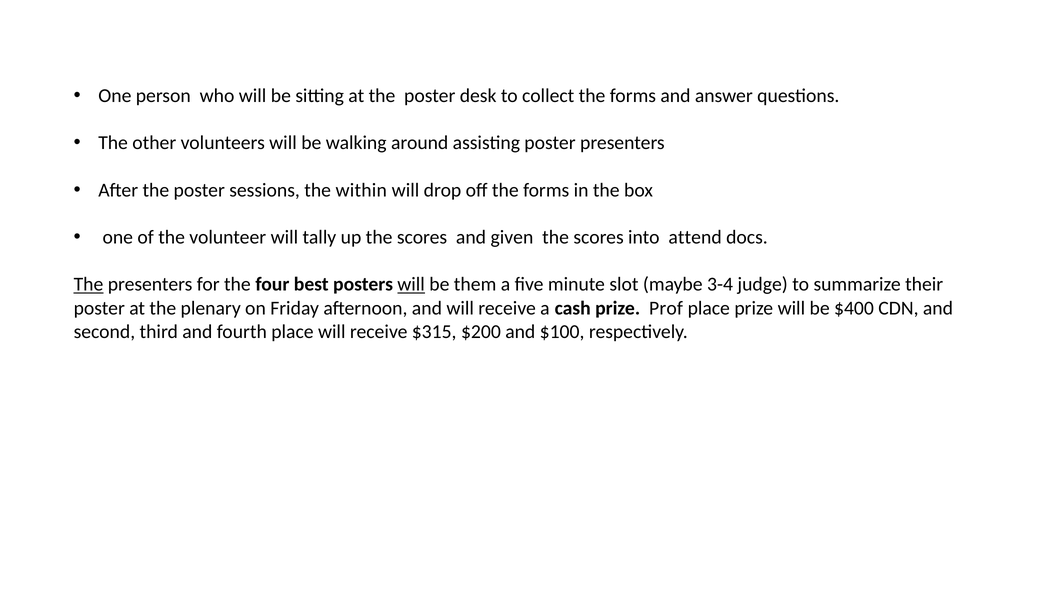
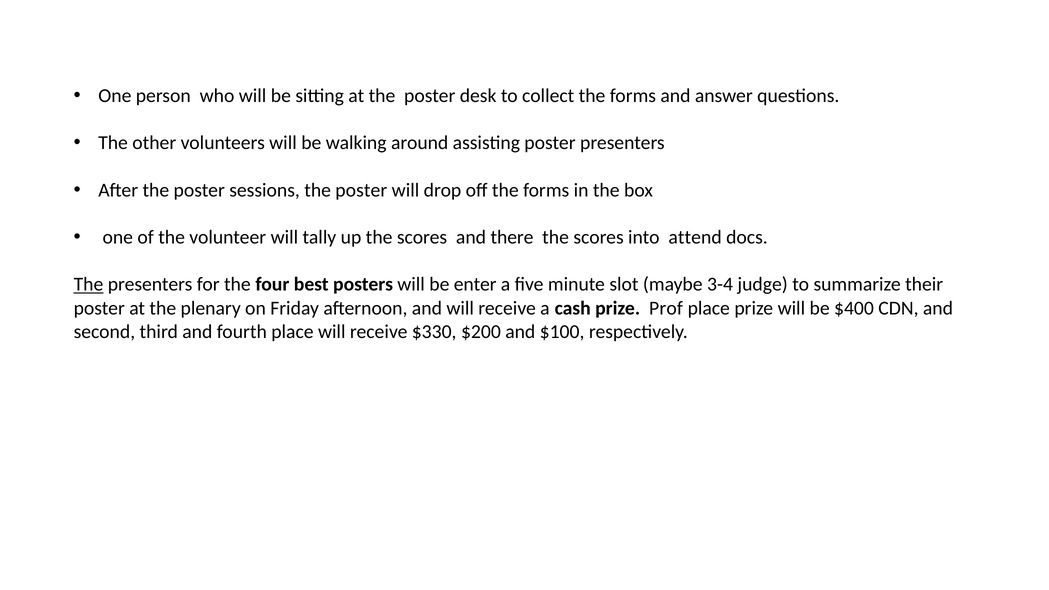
sessions the within: within -> poster (361, 190)
given: given -> there (512, 237)
will underline: present -> none (411, 285)
them: them -> enter (475, 285)
$315: $315 -> $330 (434, 332)
